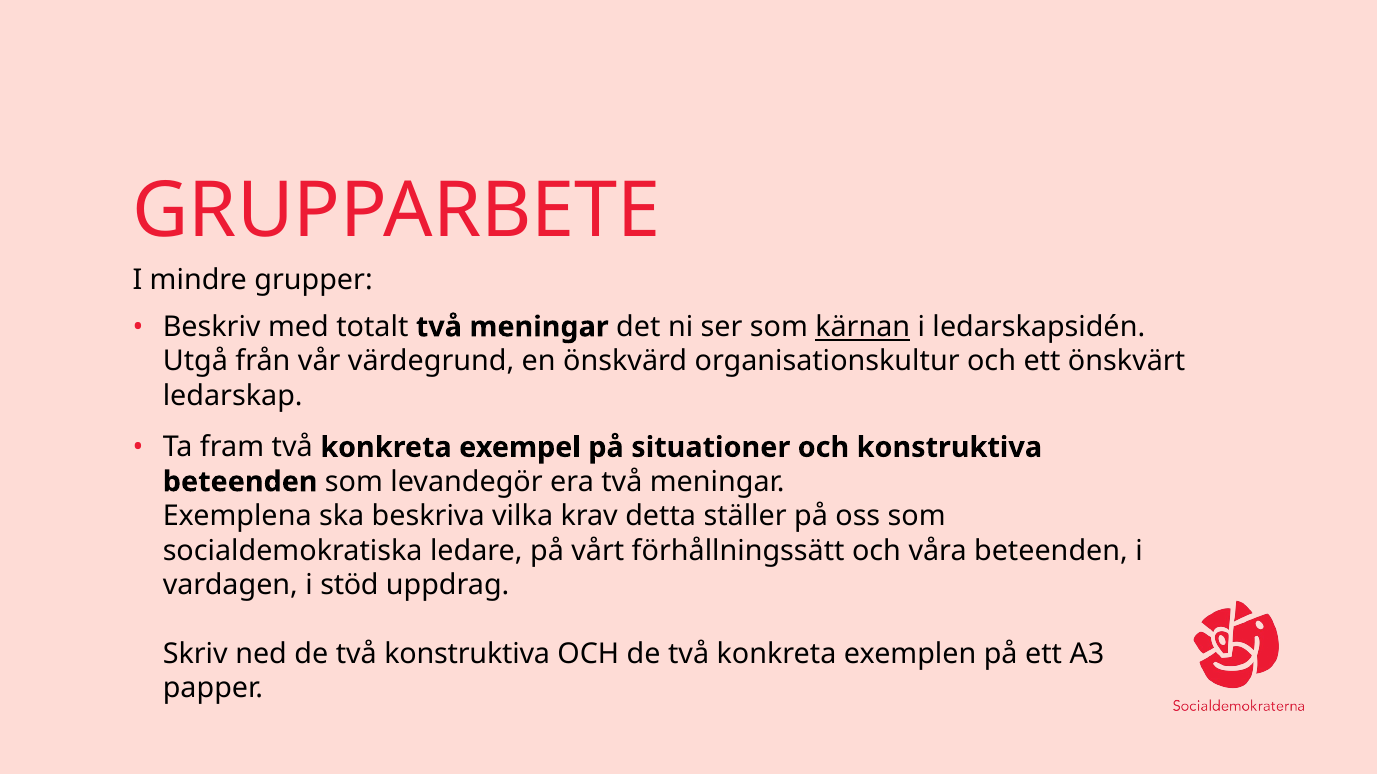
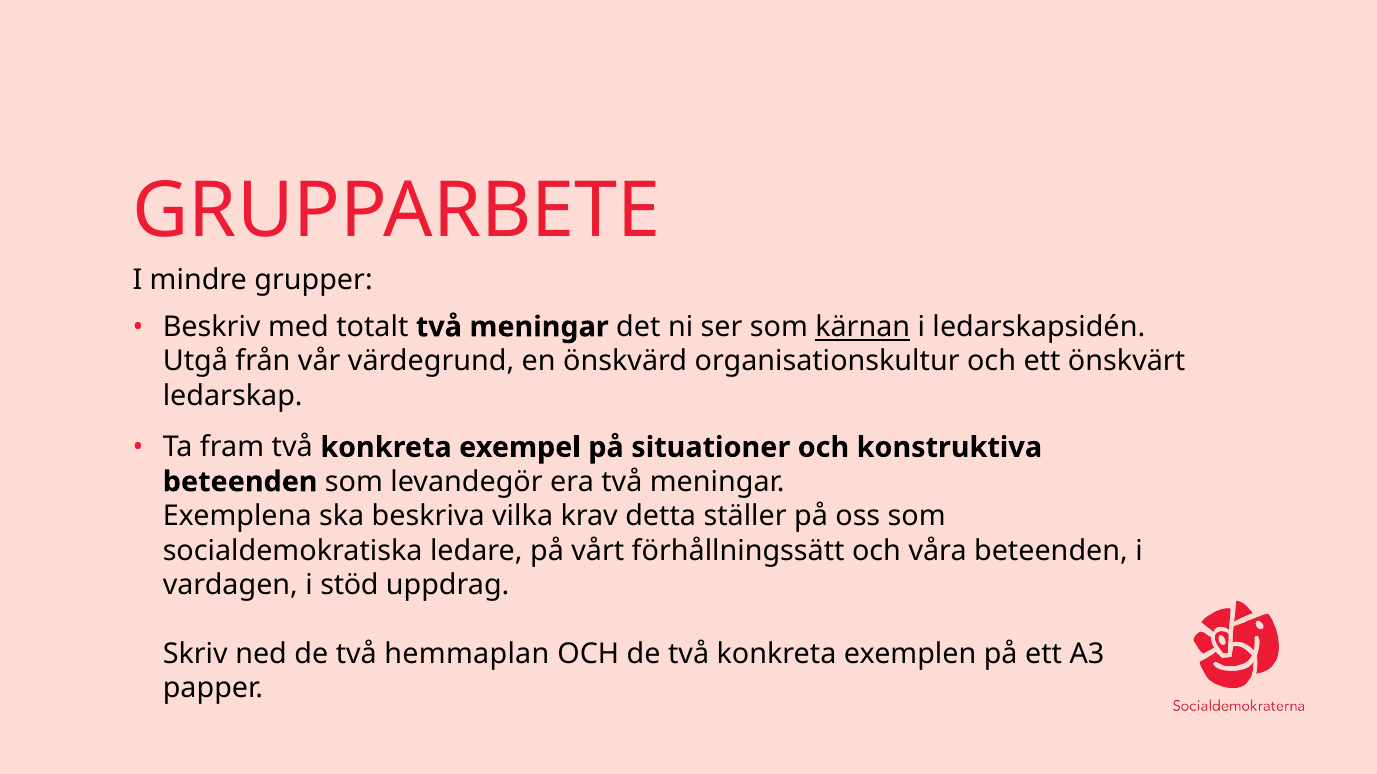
två konstruktiva: konstruktiva -> hemmaplan (467, 654)
